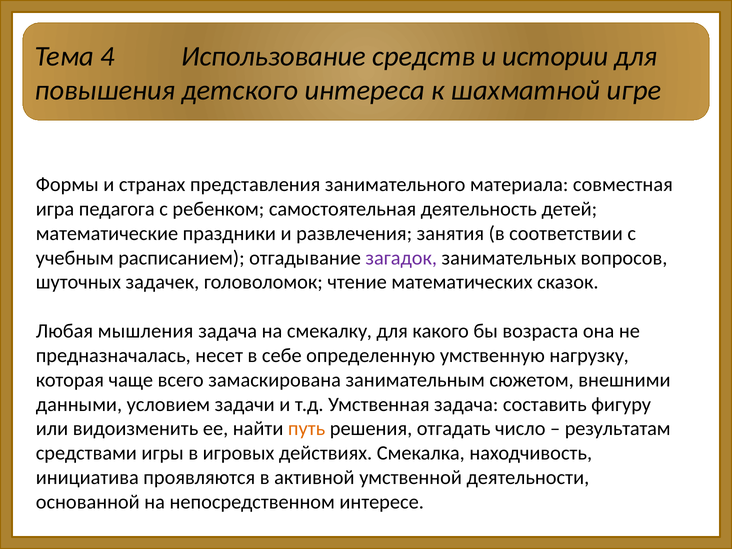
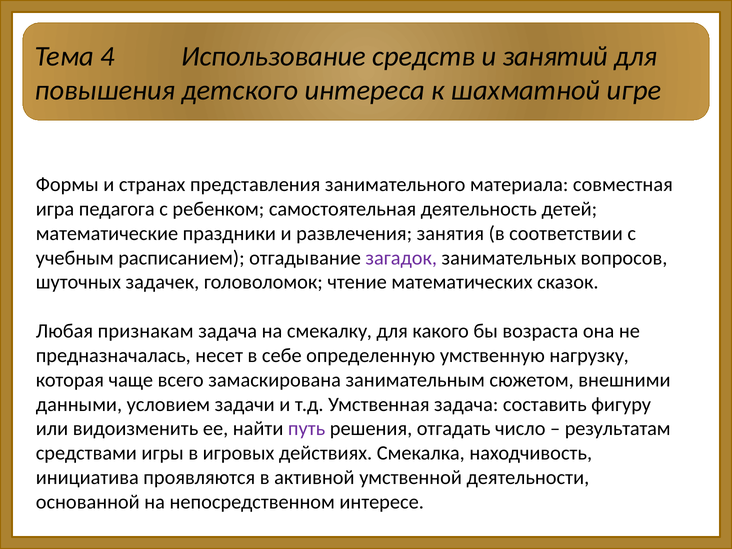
истории: истории -> занятий (555, 56)
мышления: мышления -> признакам (146, 331)
путь colour: orange -> purple (307, 429)
